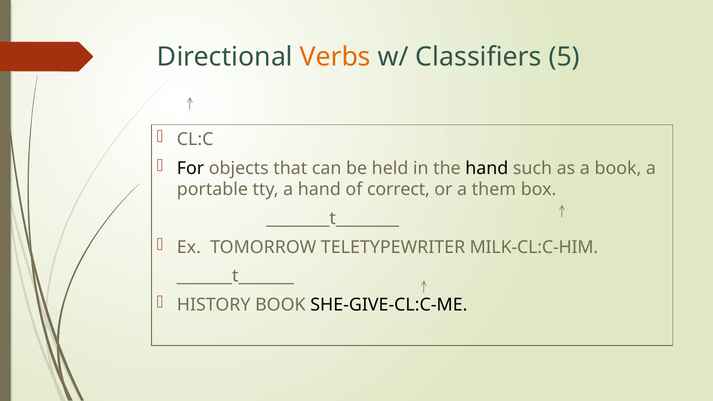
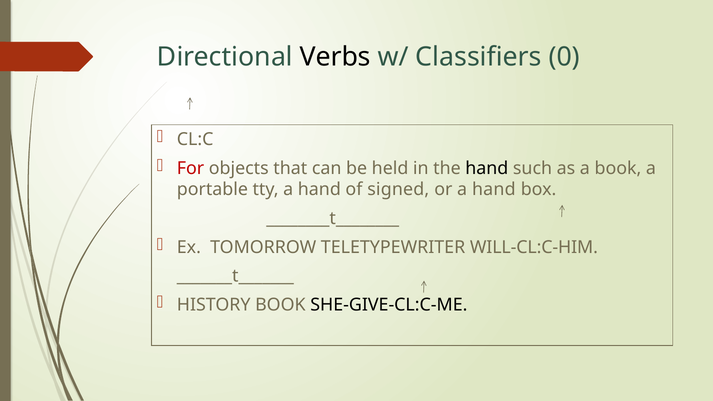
Verbs colour: orange -> black (335, 57)
5: 5 -> 0 (564, 57)
For colour: black -> red (191, 168)
correct: correct -> signed (398, 190)
or a them: them -> hand (494, 190)
MILK-CL:C-HIM: MILK-CL:C-HIM -> WILL-CL:C-HIM (534, 247)
